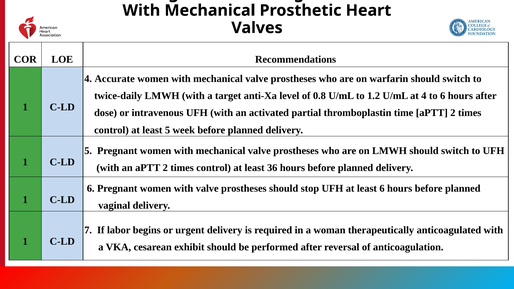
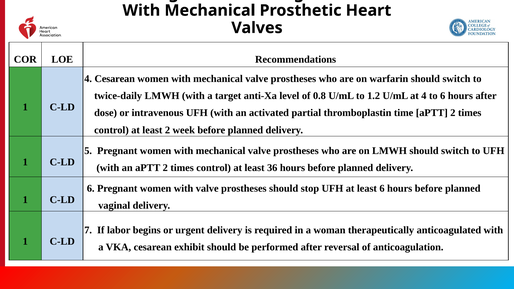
4 Accurate: Accurate -> Cesarean (115, 79)
least 5: 5 -> 2 (168, 130)
